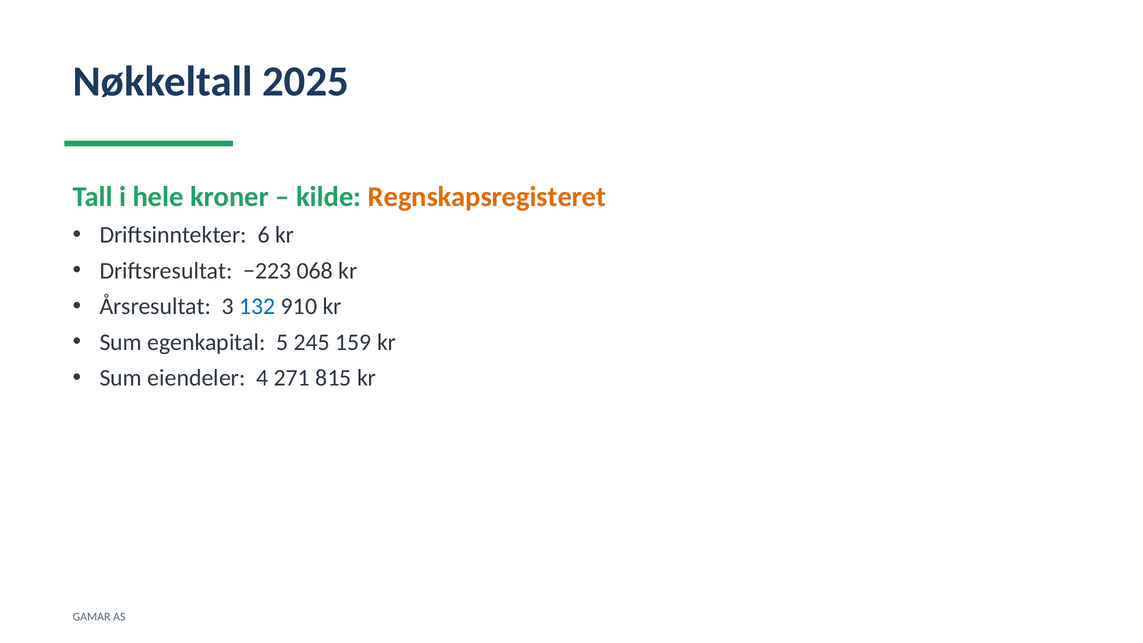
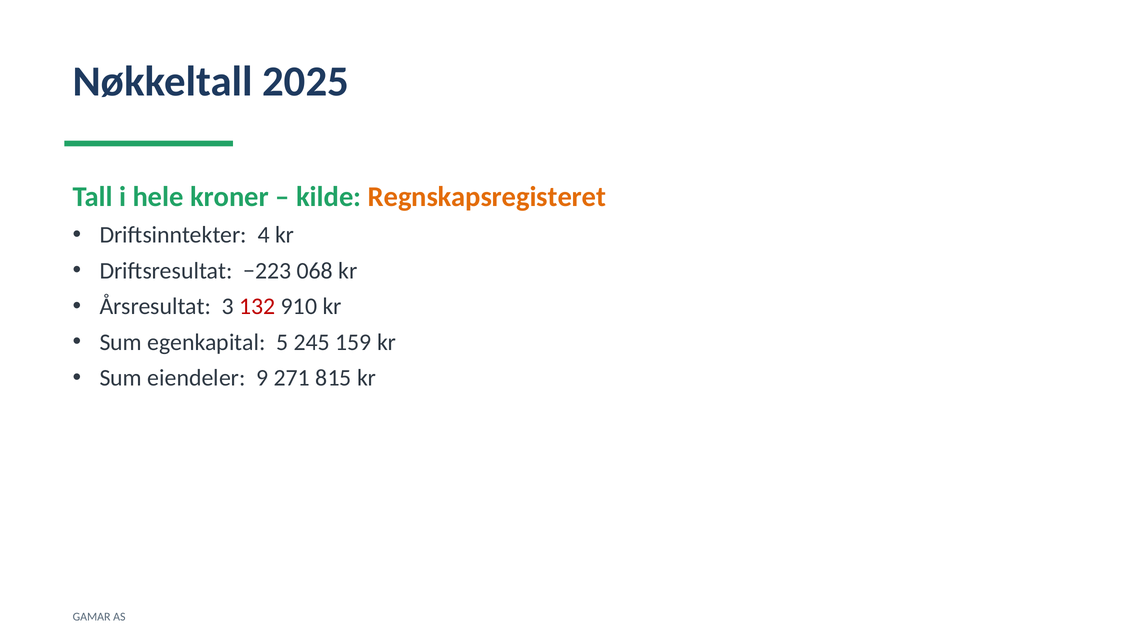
6: 6 -> 4 (264, 235)
132 colour: blue -> red (257, 307)
4: 4 -> 9 (262, 378)
